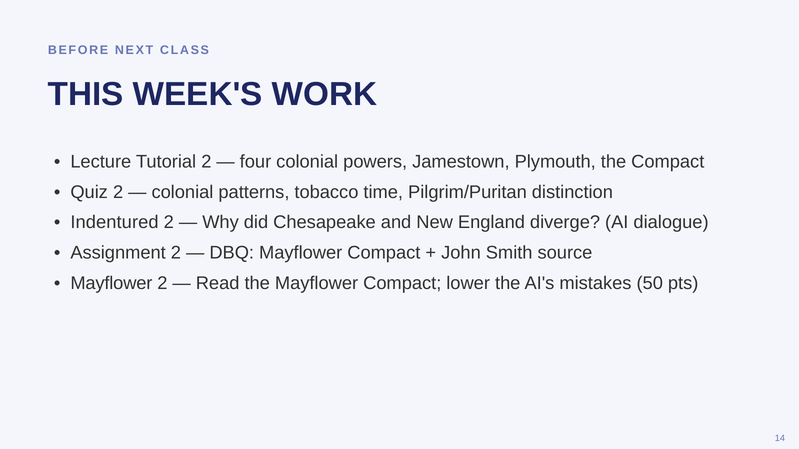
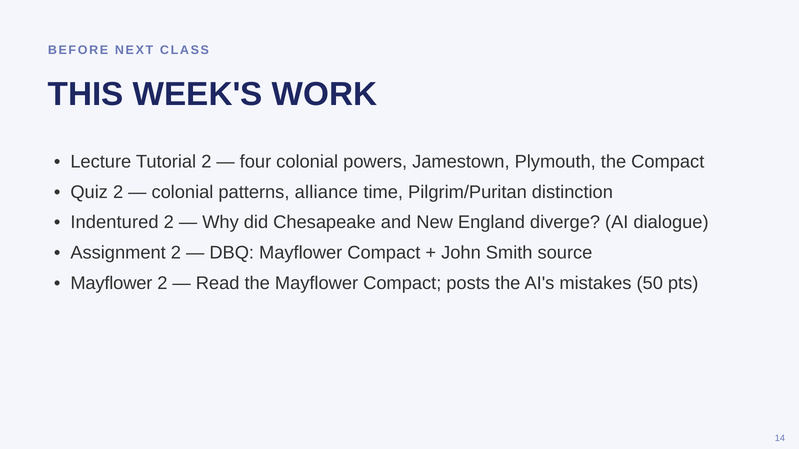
tobacco: tobacco -> alliance (326, 192)
lower: lower -> posts (468, 283)
